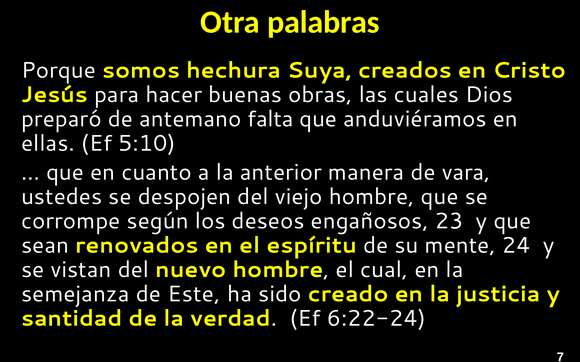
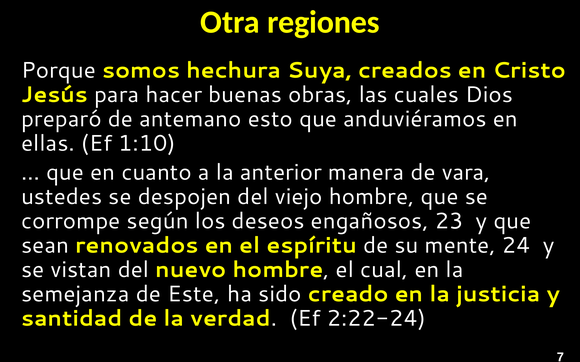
palabras: palabras -> regiones (323, 22)
falta: falta -> esto (270, 119)
5:10: 5:10 -> 1:10 (147, 144)
6:22-24: 6:22-24 -> 2:22-24 (376, 319)
